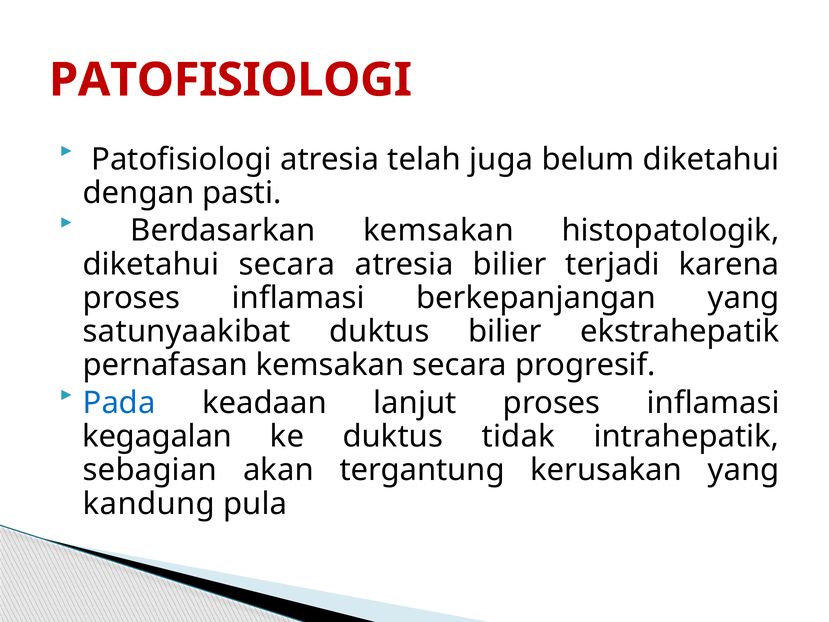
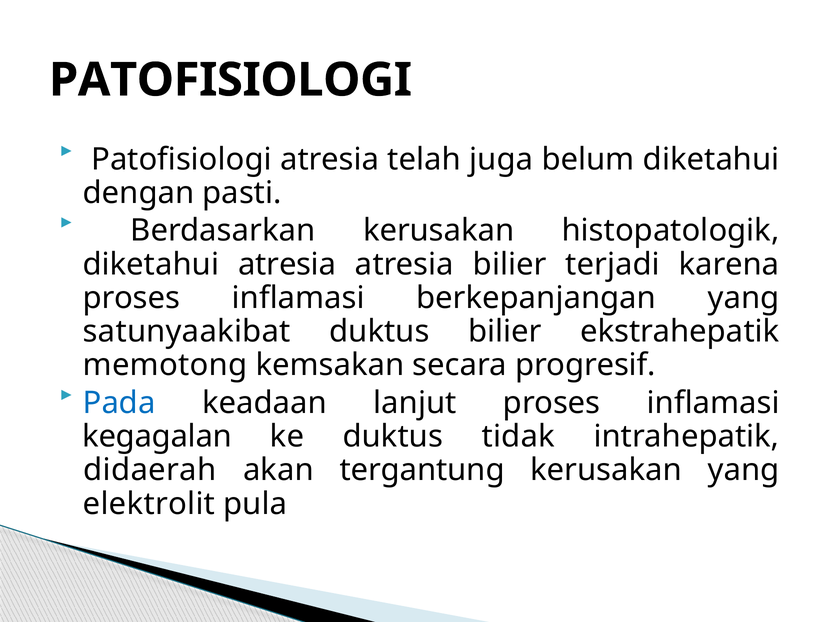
PATOFISIOLOGI colour: red -> black (231, 80)
Berdasarkan kemsakan: kemsakan -> kerusakan (439, 231)
diketahui secara: secara -> atresia (287, 264)
pernafasan: pernafasan -> memotong (165, 365)
sebagian: sebagian -> didaerah (150, 470)
kandung: kandung -> elektrolit (149, 504)
